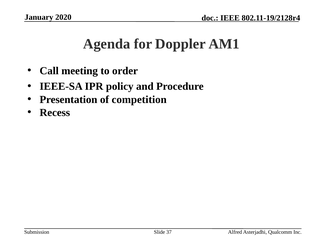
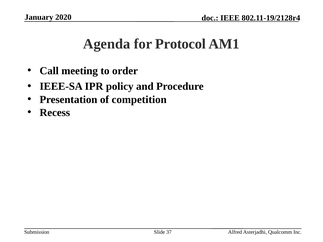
Doppler: Doppler -> Protocol (181, 44)
